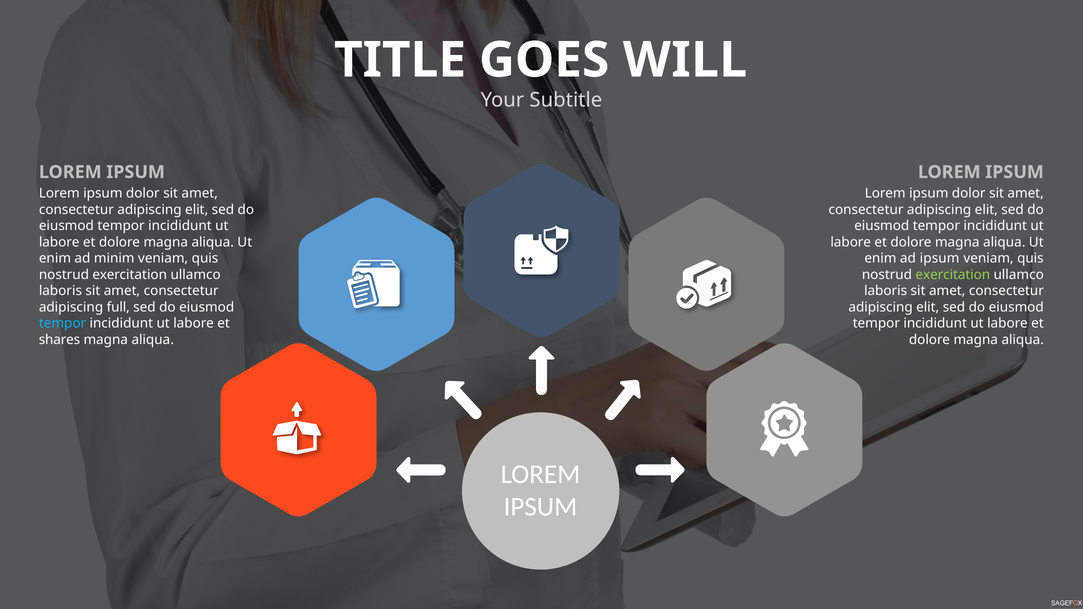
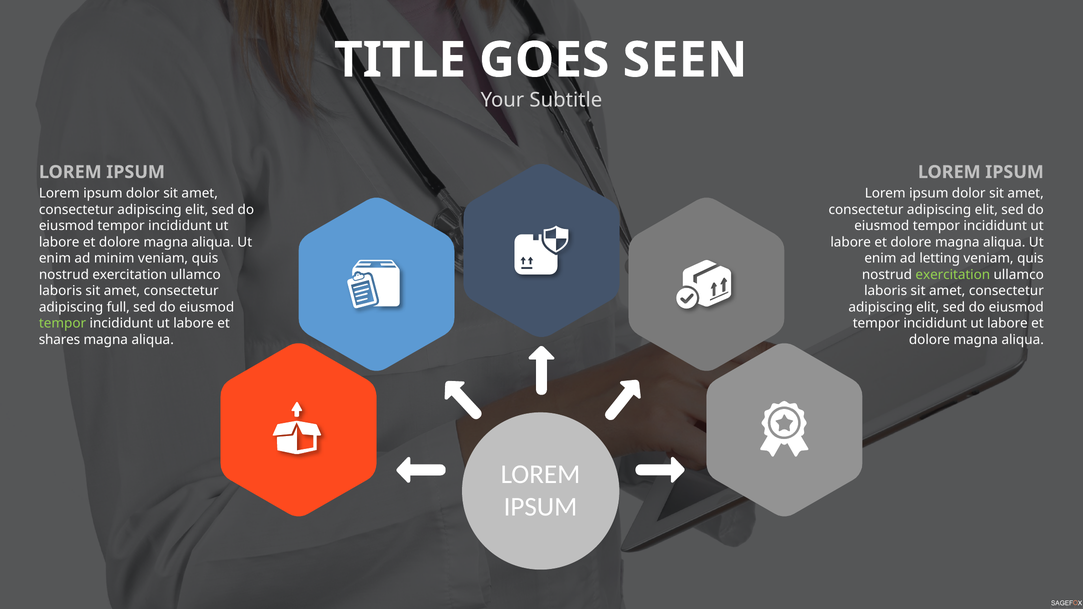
WILL: WILL -> SEEN (685, 60)
ad ipsum: ipsum -> letting (940, 258)
tempor colour: light blue -> light green (63, 323)
